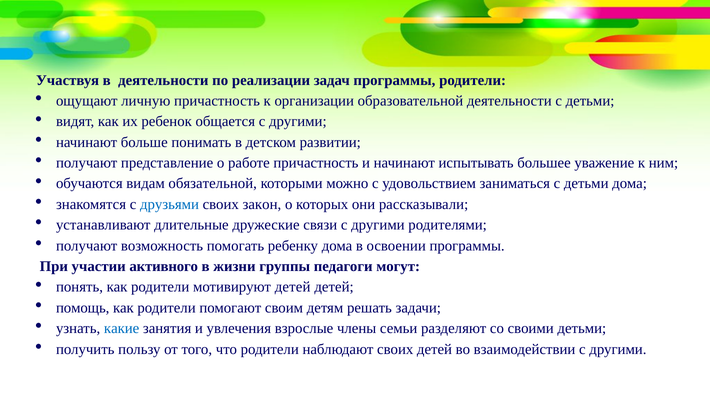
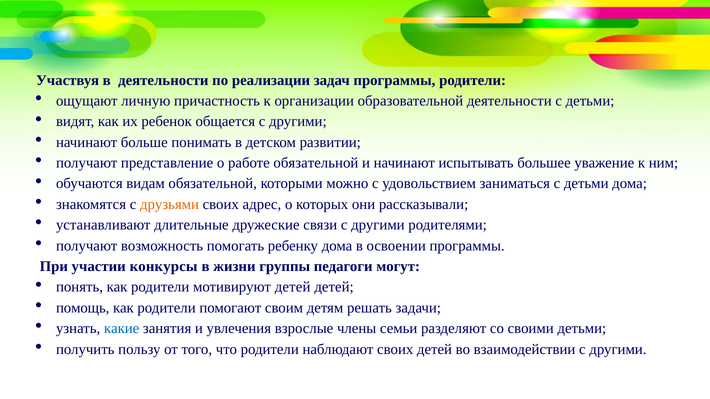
работе причастность: причастность -> обязательной (316, 163)
друзьями colour: blue -> orange (169, 204)
закон: закон -> адрес (262, 204)
активного: активного -> конкурсы (164, 267)
